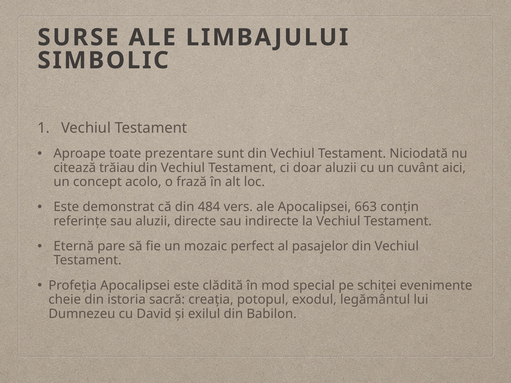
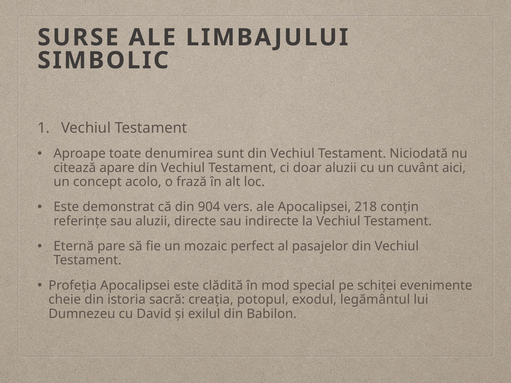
prezentare: prezentare -> denumirea (179, 154)
trăiau: trăiau -> apare (117, 168)
484: 484 -> 904 (209, 207)
663: 663 -> 218 (366, 207)
